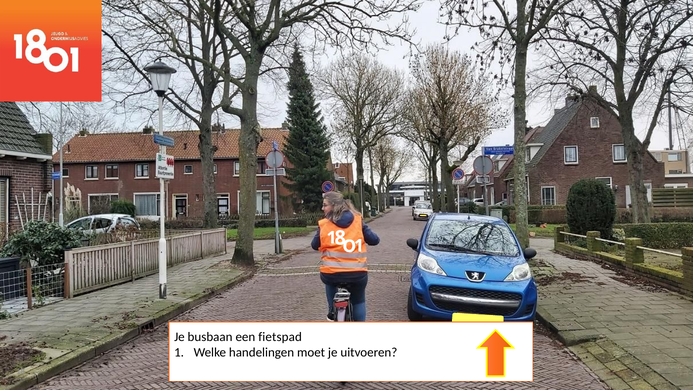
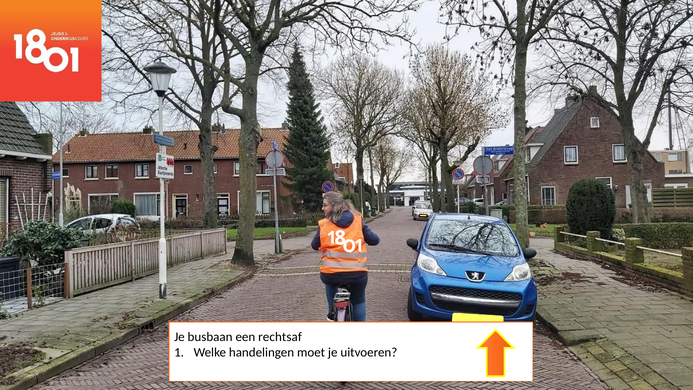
fietspad: fietspad -> rechtsaf (280, 337)
